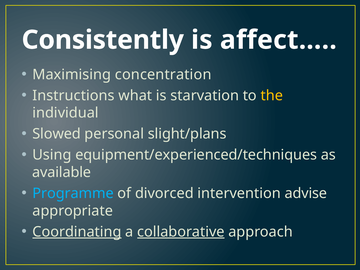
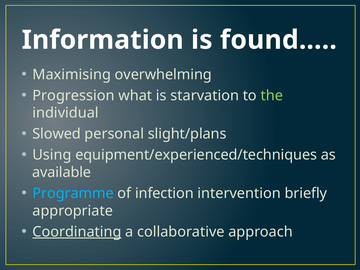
Consistently: Consistently -> Information (103, 40)
affect…: affect… -> found… (278, 40)
concentration: concentration -> overwhelming (163, 75)
Instructions: Instructions -> Progression (74, 96)
the colour: yellow -> light green (272, 96)
divorced: divorced -> infection (164, 193)
advise: advise -> briefly (306, 193)
collaborative underline: present -> none (181, 232)
